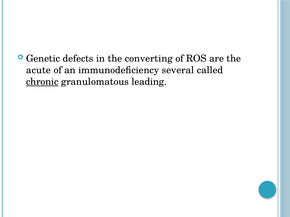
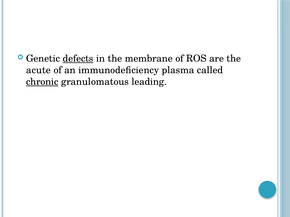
defects underline: none -> present (78, 59)
converting: converting -> membrane (149, 59)
several: several -> plasma (178, 70)
